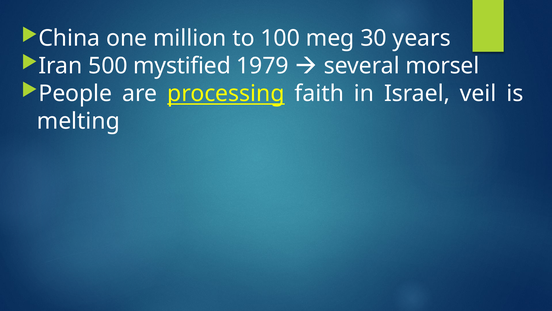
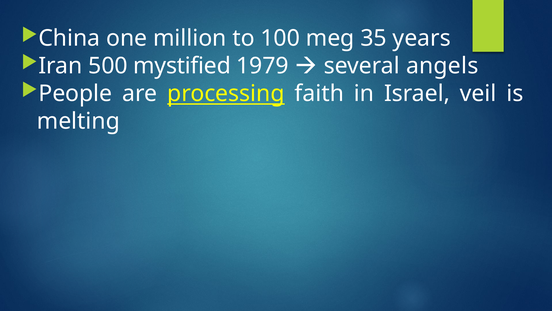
30: 30 -> 35 (374, 38)
morsel: morsel -> angels (442, 66)
